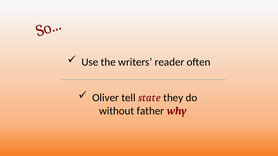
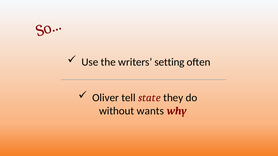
reader: reader -> setting (170, 62)
father: father -> wants (150, 111)
